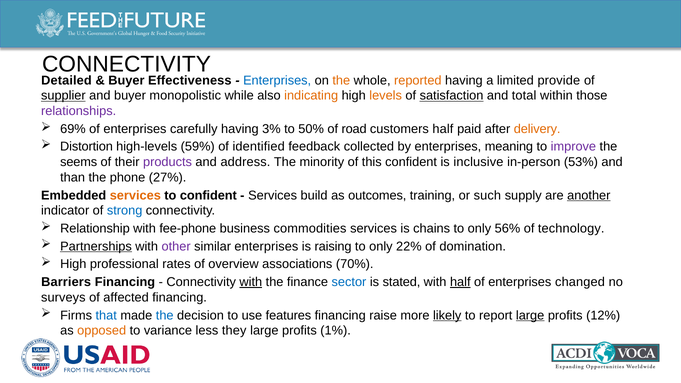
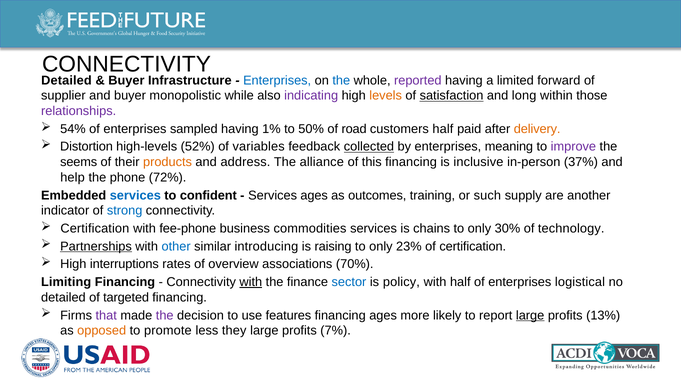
Effectiveness: Effectiveness -> Infrastructure (190, 80)
the colour: orange -> blue (341, 80)
reported colour: orange -> purple (418, 80)
provide: provide -> forward (559, 80)
supplier underline: present -> none (63, 96)
indicating colour: orange -> purple (311, 96)
total: total -> long (524, 96)
69%: 69% -> 54% (73, 129)
carefully: carefully -> sampled (194, 129)
3%: 3% -> 1% (271, 129)
59%: 59% -> 52% (198, 147)
identified: identified -> variables (259, 147)
collected underline: none -> present (369, 147)
products colour: purple -> orange (168, 162)
minority: minority -> alliance (322, 162)
this confident: confident -> financing (411, 162)
53%: 53% -> 37% (581, 162)
than: than -> help (73, 177)
27%: 27% -> 72% (168, 177)
services colour: orange -> blue (135, 195)
Services build: build -> ages (314, 195)
another underline: present -> none (589, 195)
Relationship: Relationship -> Certification (95, 229)
56%: 56% -> 30% (507, 229)
other colour: purple -> blue (176, 246)
similar enterprises: enterprises -> introducing (266, 246)
22%: 22% -> 23% (409, 246)
of domination: domination -> certification (473, 246)
professional: professional -> interruptions (124, 264)
Barriers: Barriers -> Limiting (66, 282)
stated: stated -> policy (401, 282)
half underline: present -> none (460, 282)
changed: changed -> logistical (580, 282)
surveys: surveys -> detailed (63, 297)
affected: affected -> targeted (126, 297)
that colour: blue -> purple (106, 315)
the colour: blue -> purple (165, 315)
financing raise: raise -> ages (383, 315)
likely underline: present -> none (447, 315)
12%: 12% -> 13% (603, 315)
variance: variance -> promote (168, 331)
1%: 1% -> 7% (336, 331)
